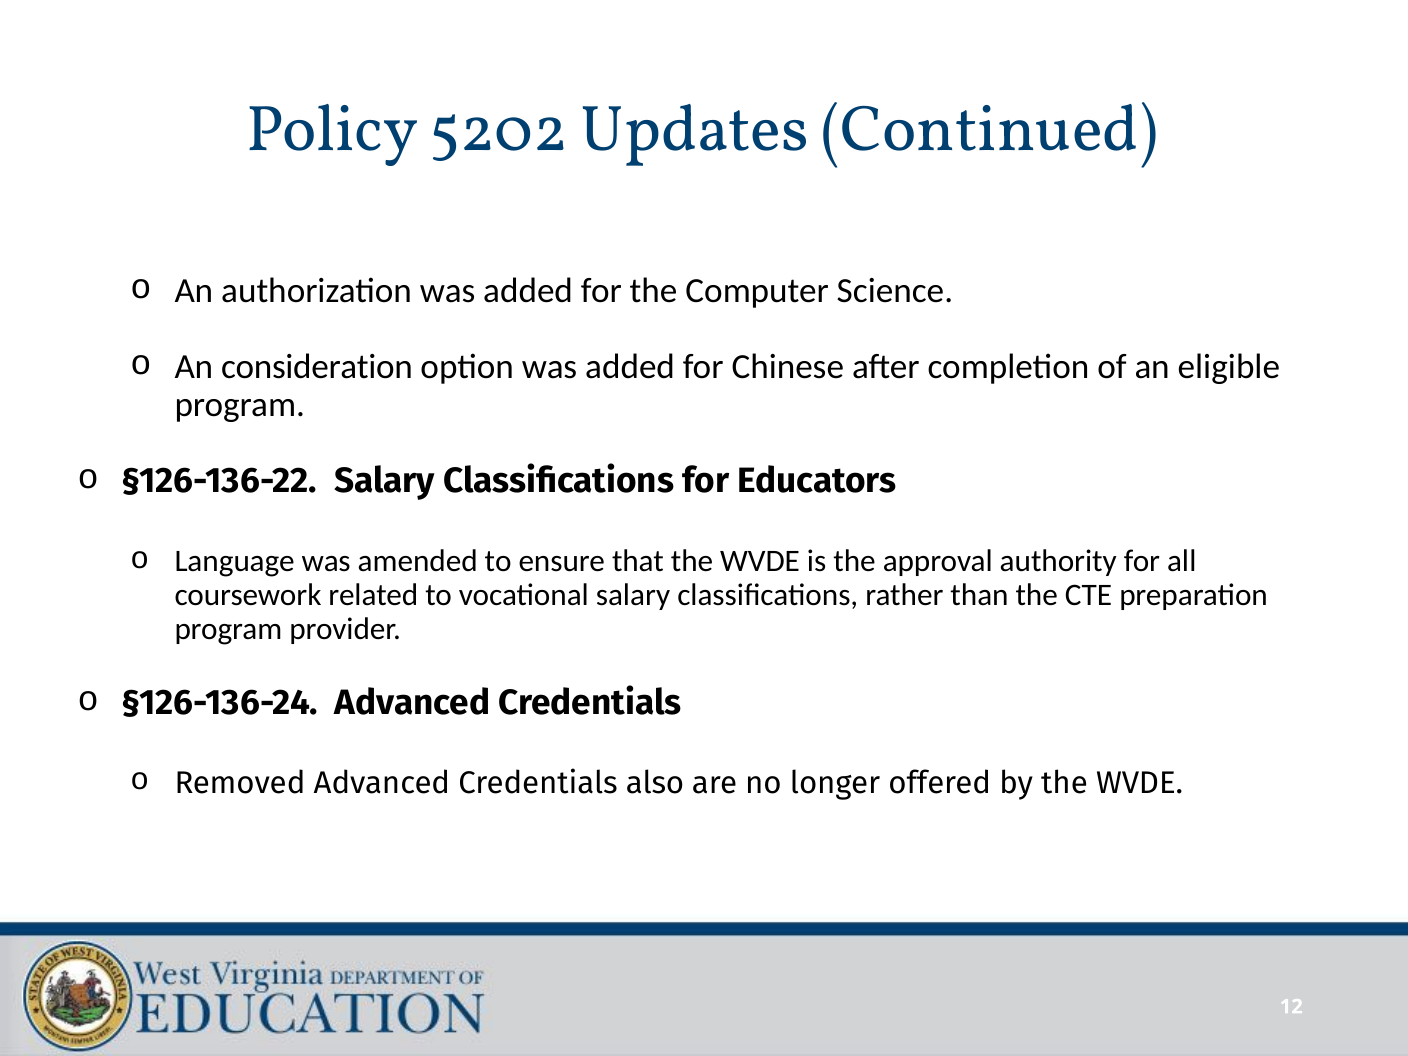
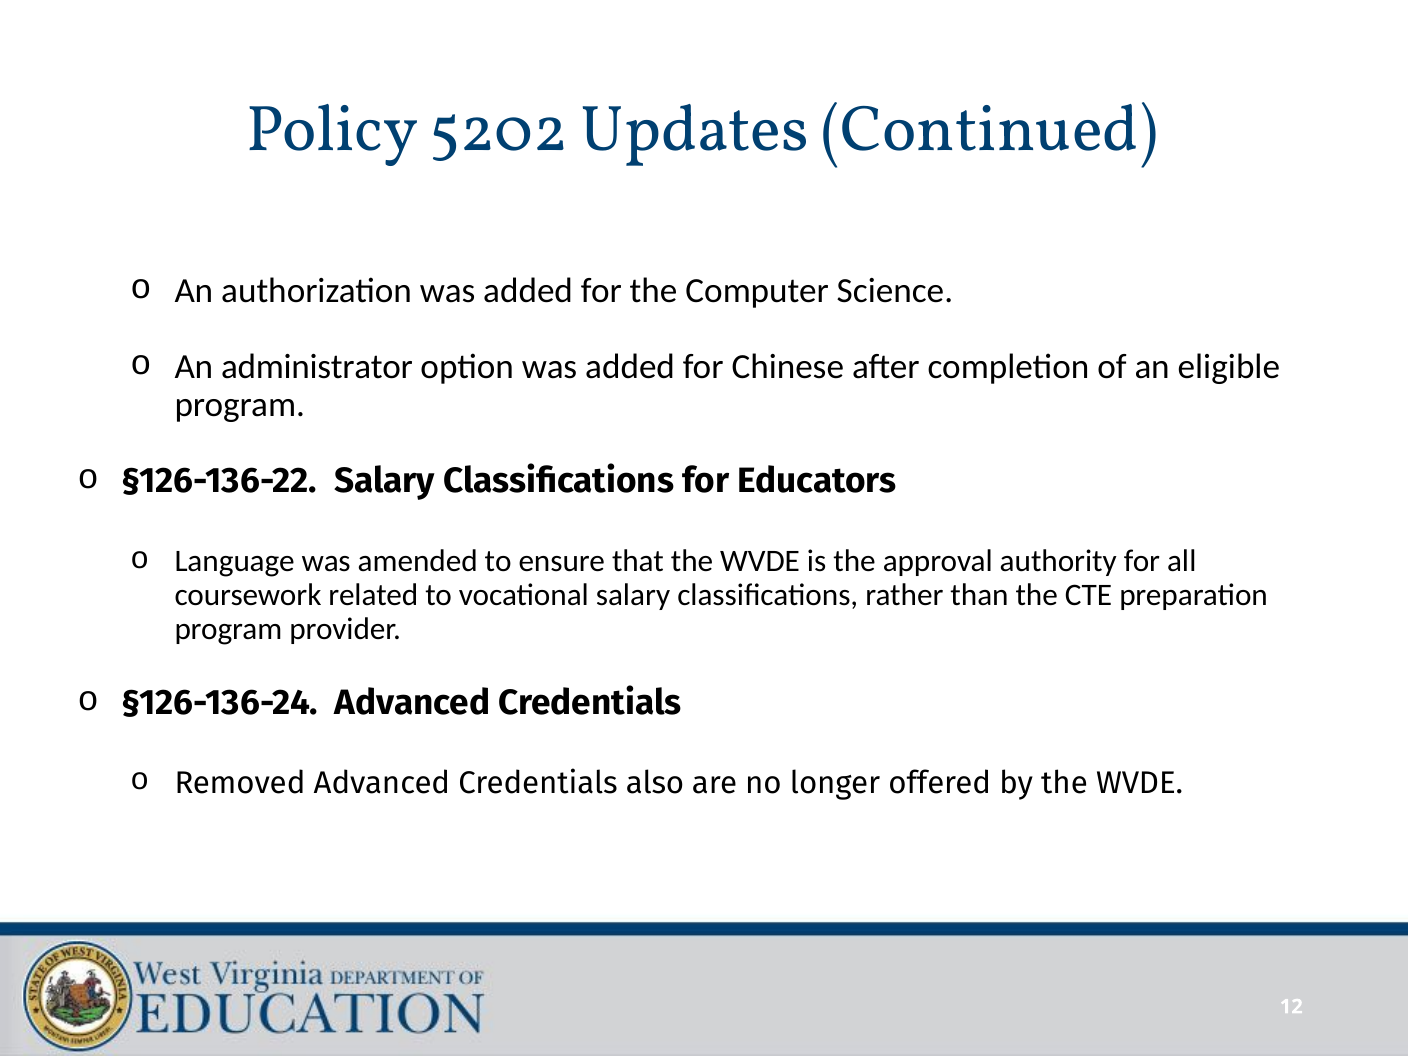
consideration: consideration -> administrator (317, 367)
